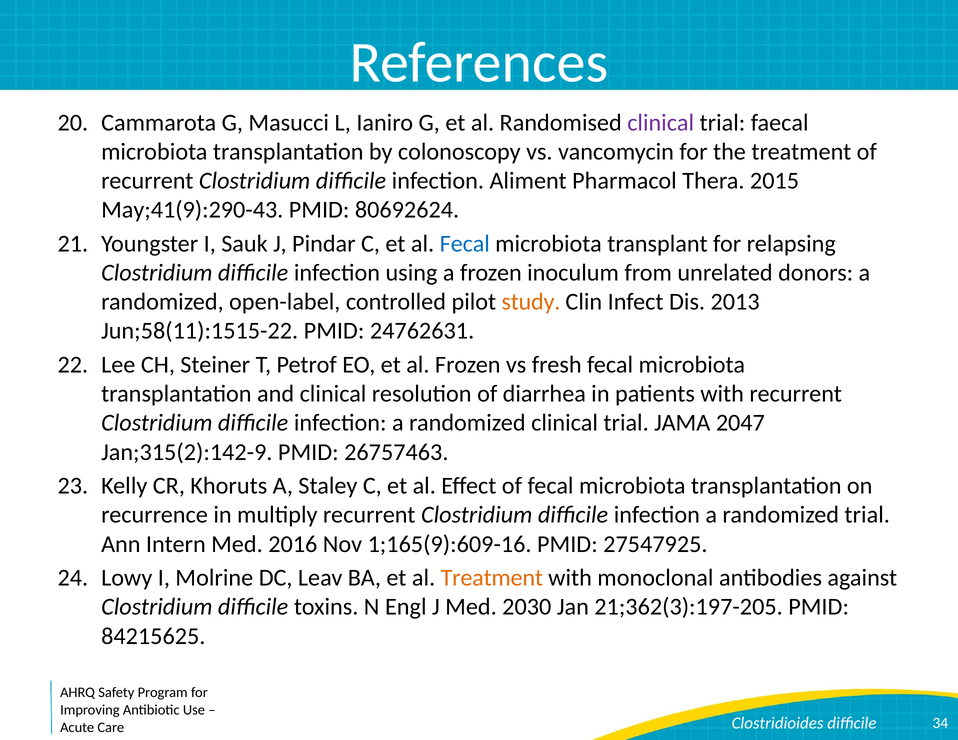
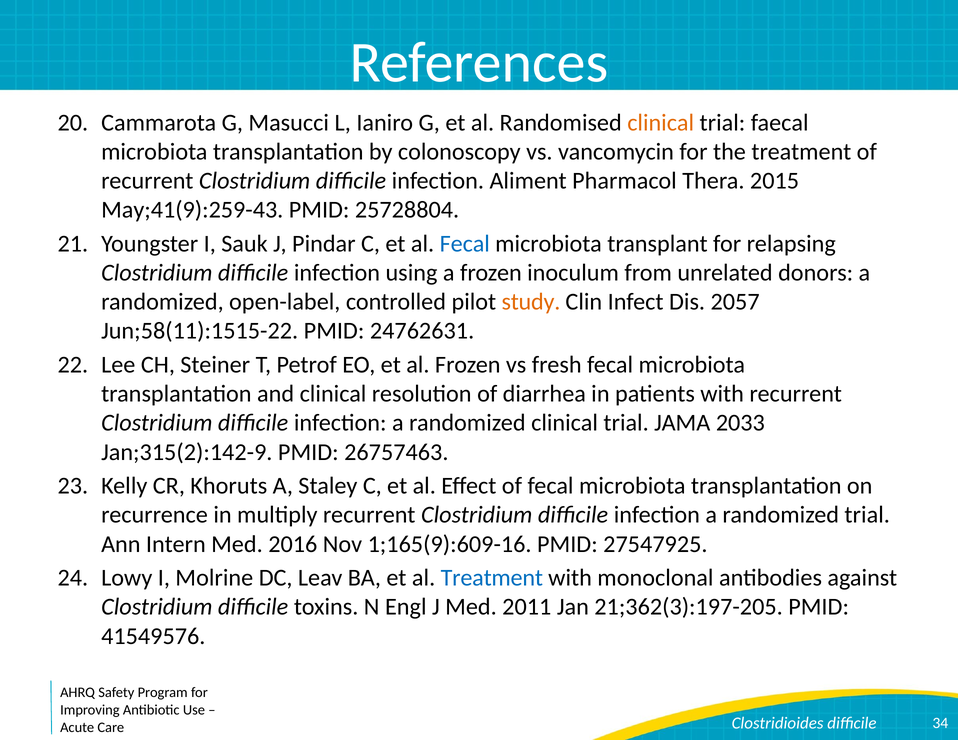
clinical colour: purple -> orange (661, 123)
May;41(9):290-43: May;41(9):290-43 -> May;41(9):259-43 (192, 210)
80692624: 80692624 -> 25728804 (407, 210)
2013: 2013 -> 2057 (735, 302)
2047: 2047 -> 2033 (740, 423)
Treatment colour: orange -> blue (492, 578)
2030: 2030 -> 2011 (527, 607)
84215625: 84215625 -> 41549576 (153, 636)
